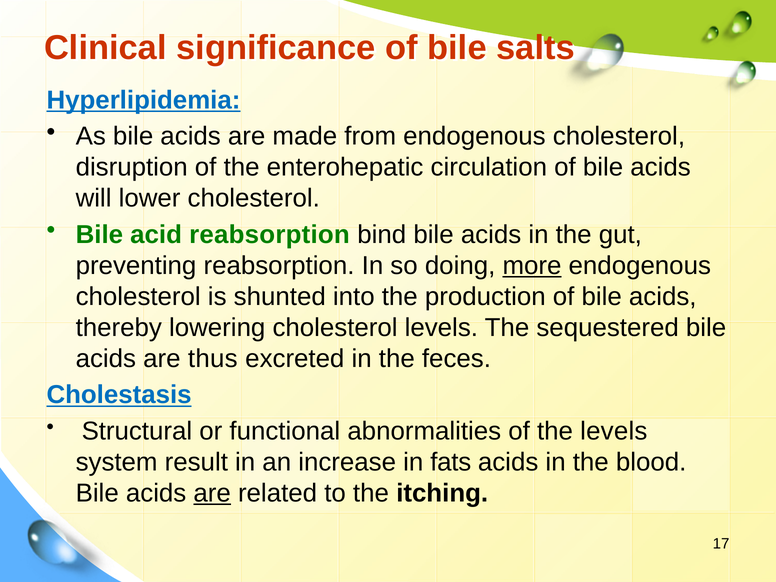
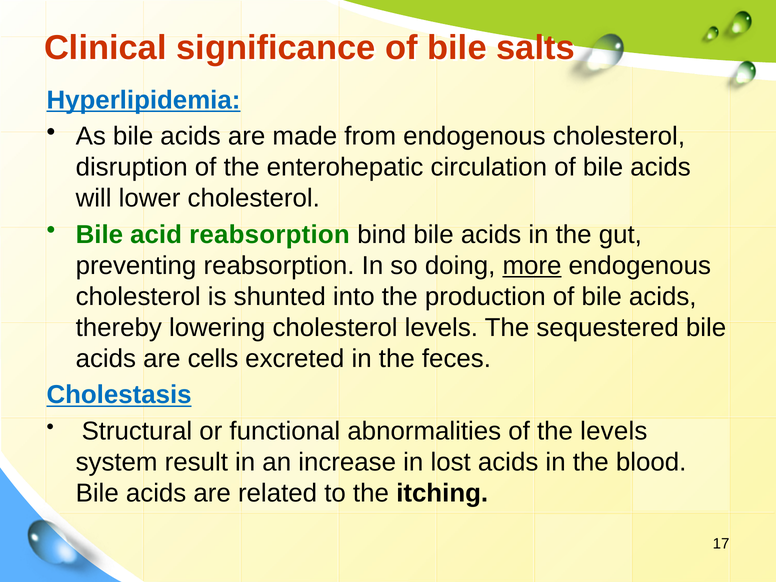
thus: thus -> cells (213, 359)
fats: fats -> lost (451, 462)
are underline: present -> none (212, 493)
